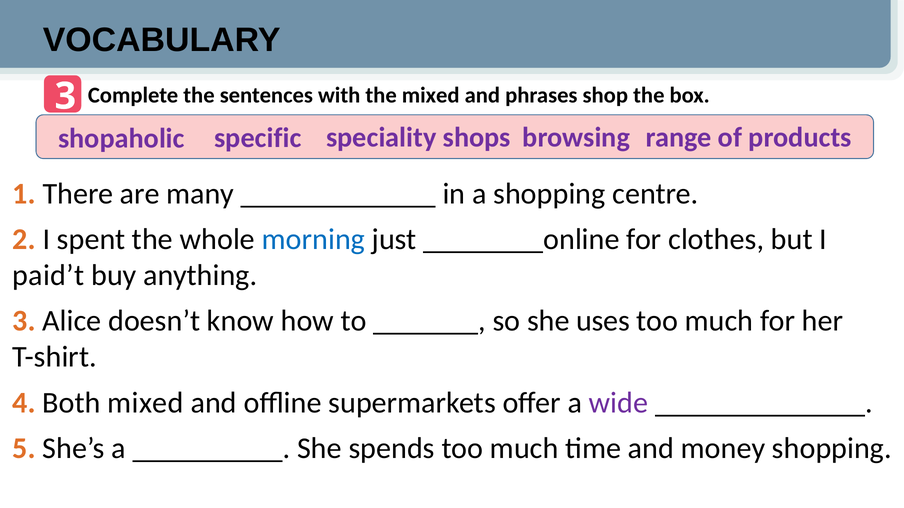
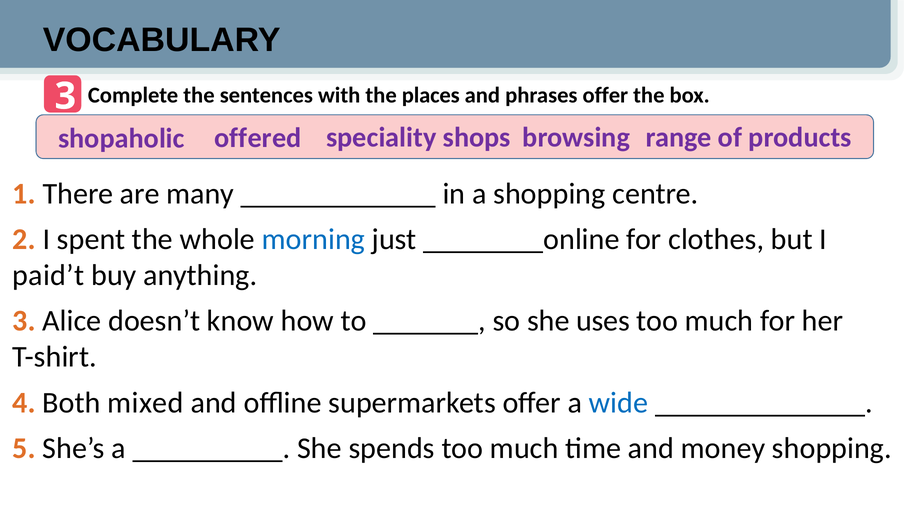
the mixed: mixed -> places (431, 95)
phrases shop: shop -> offer (605, 95)
specific: specific -> offered (258, 138)
wide colour: purple -> blue (619, 403)
